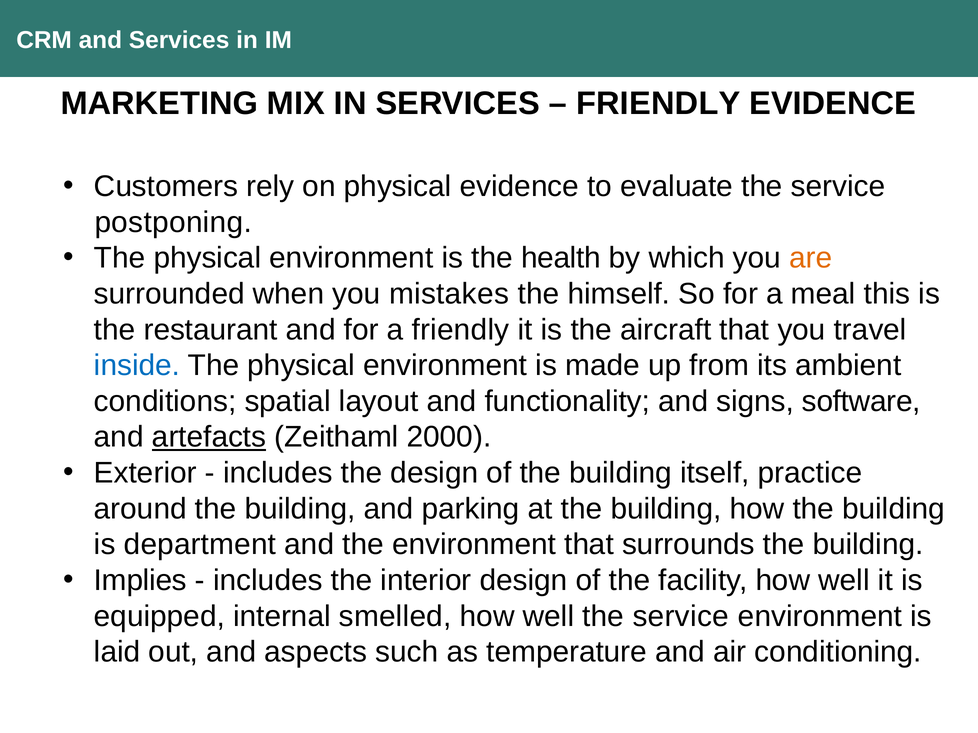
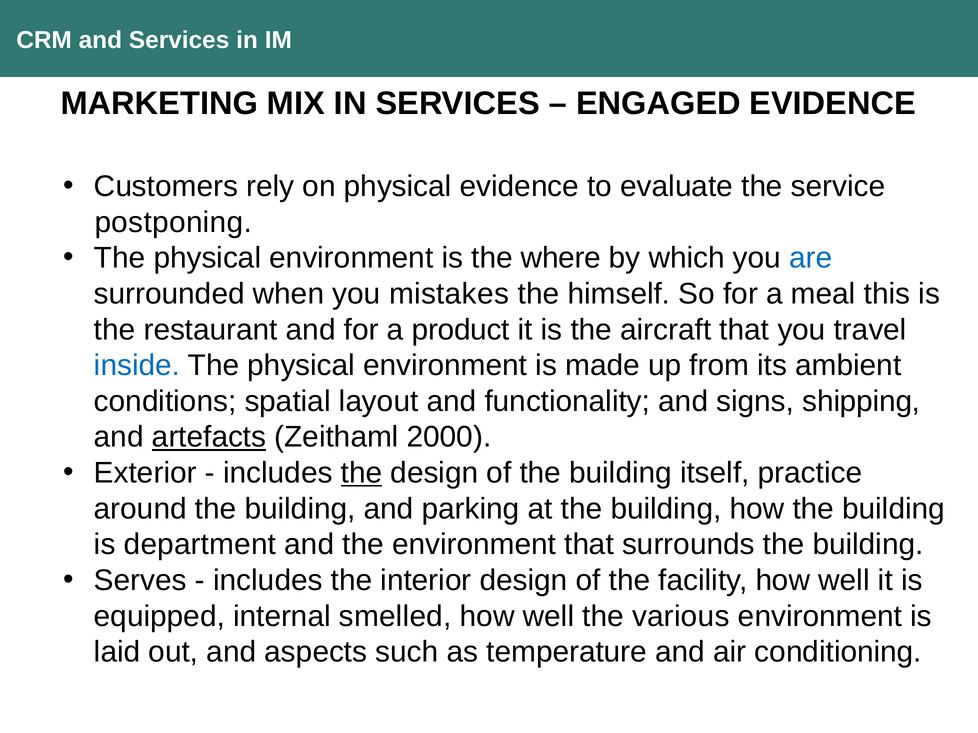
FRIENDLY: FRIENDLY -> ENGAGED (658, 103)
health: health -> where (561, 258)
are colour: orange -> blue (811, 258)
a friendly: friendly -> product (461, 330)
software: software -> shipping (861, 402)
the underline: none -> present (361, 473)
Implies: Implies -> Serves (140, 581)
well the service: service -> various (681, 617)
